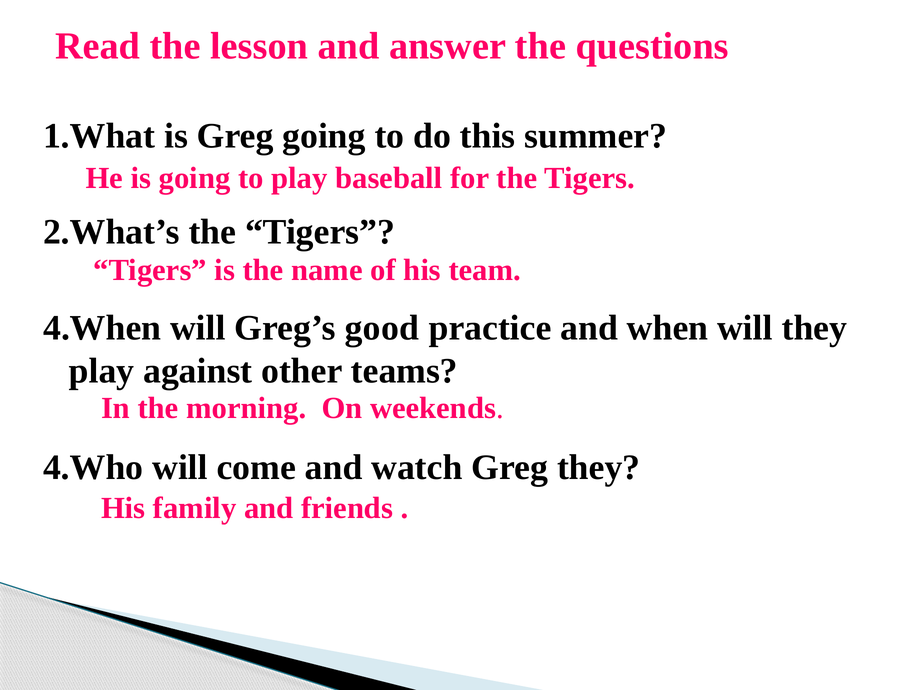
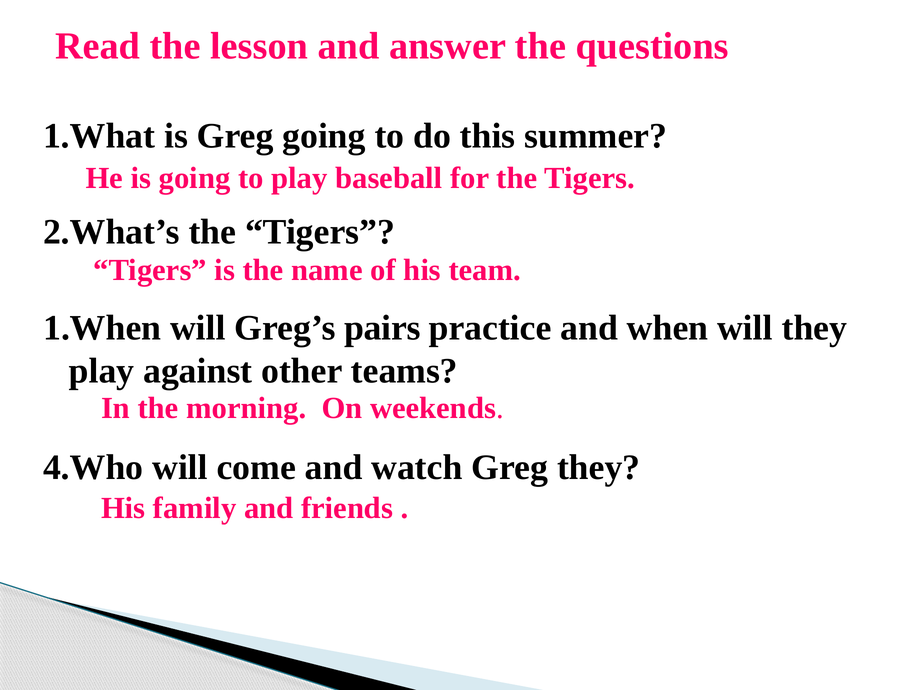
4.When: 4.When -> 1.When (102, 328)
good: good -> pairs (382, 328)
